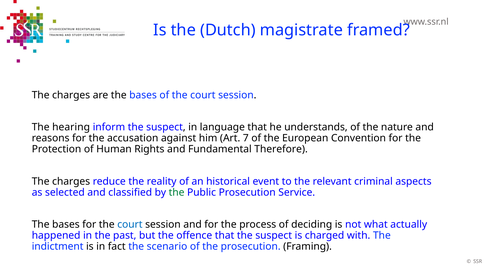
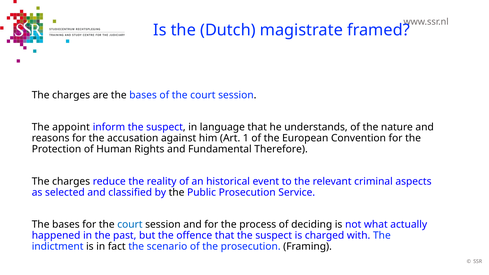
hearing: hearing -> appoint (71, 127)
7: 7 -> 1 (246, 138)
the colour: green -> black (177, 192)
